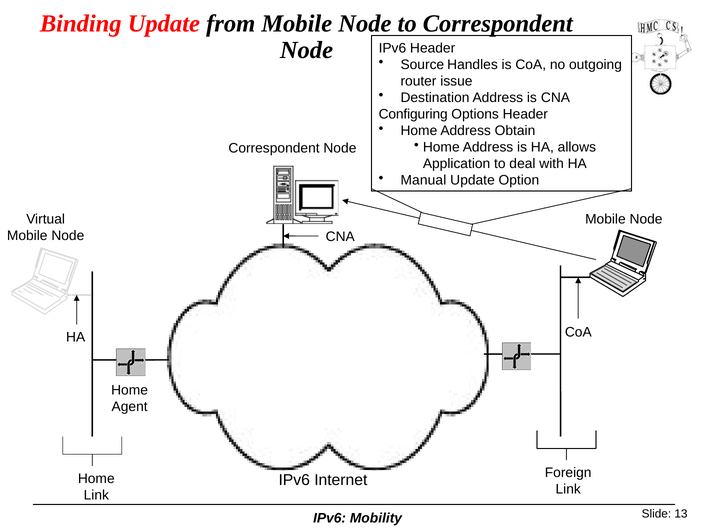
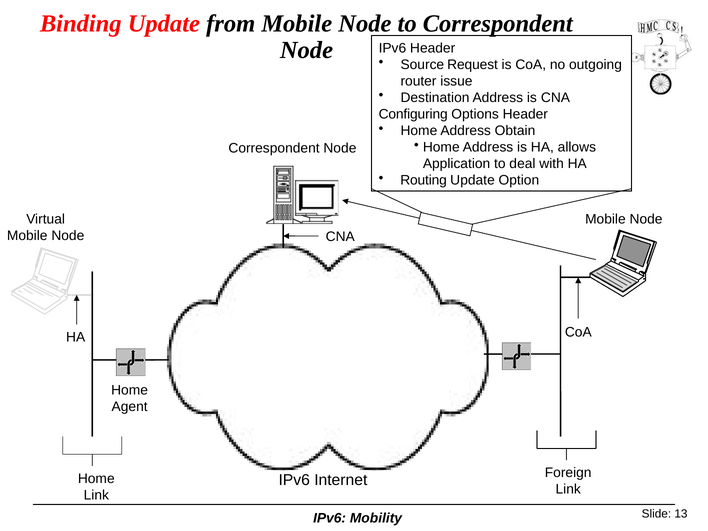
Handles: Handles -> Request (473, 65)
Manual: Manual -> Routing (424, 180)
